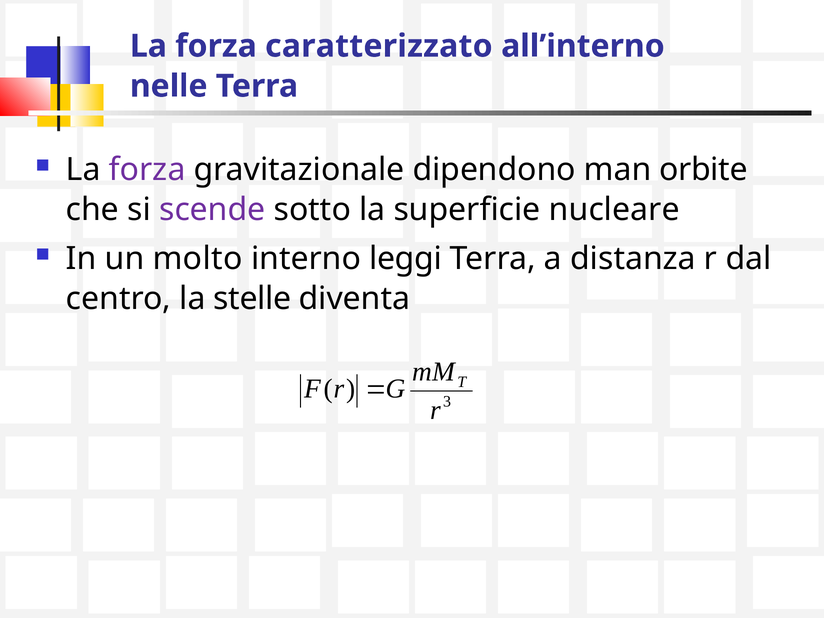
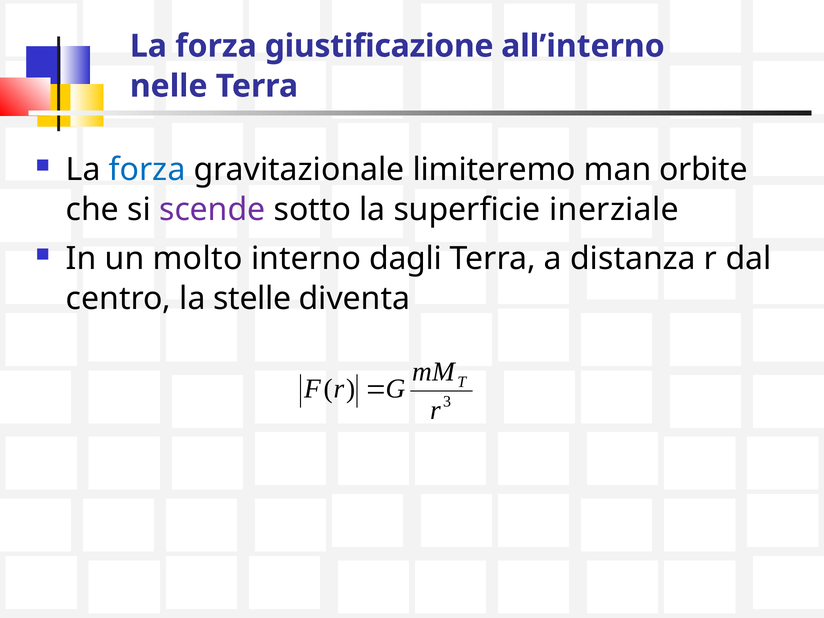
caratterizzato: caratterizzato -> giustificazione (379, 46)
forza colour: purple -> blue (147, 170)
dipendono: dipendono -> limiteremo (494, 170)
nucleare: nucleare -> inerziale (614, 210)
leggi: leggi -> dagli (406, 259)
